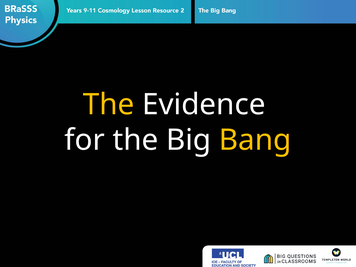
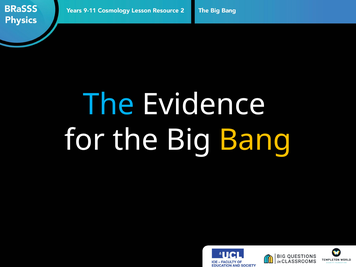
The colour: yellow -> light blue (109, 105)
